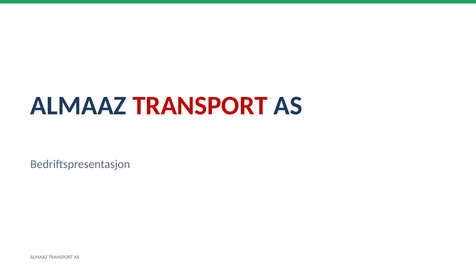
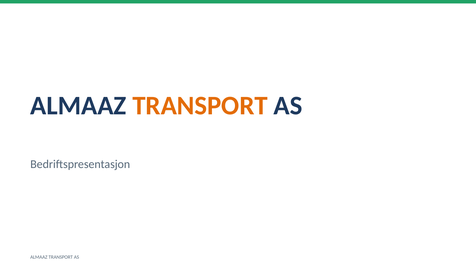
TRANSPORT colour: red -> orange (200, 106)
